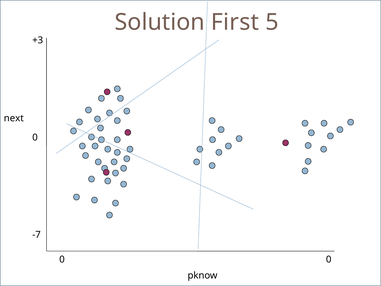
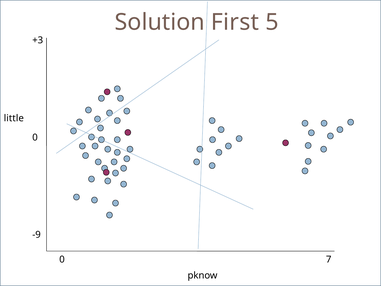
next: next -> little (14, 118)
-7: -7 -> -9 (37, 235)
0 0: 0 -> 7 (329, 259)
